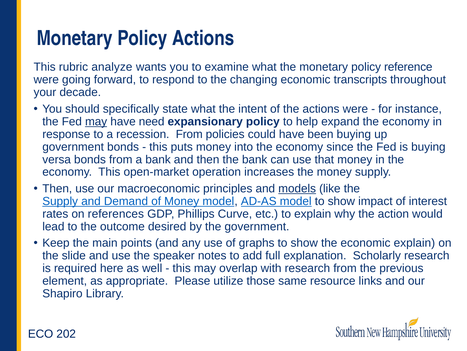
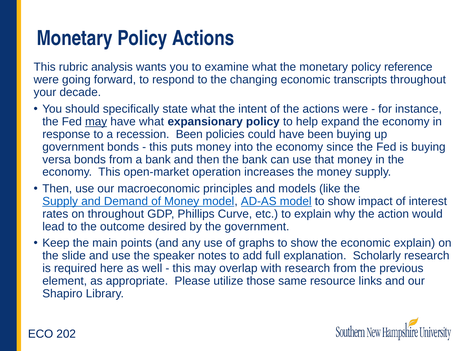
analyze: analyze -> analysis (112, 67)
have need: need -> what (152, 121)
recession From: From -> Been (189, 134)
models underline: present -> none (297, 188)
on references: references -> throughout (116, 213)
